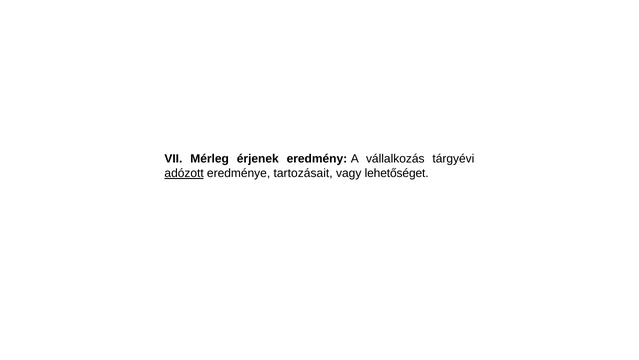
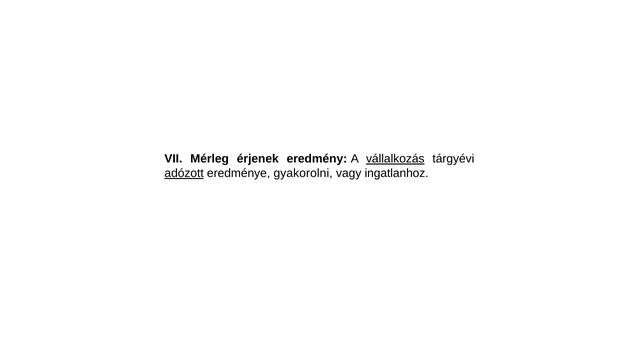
vállalkozás underline: none -> present (395, 159)
tartozásait: tartozásait -> gyakorolni (303, 173)
lehetőséget: lehetőséget -> ingatlanhoz (397, 173)
